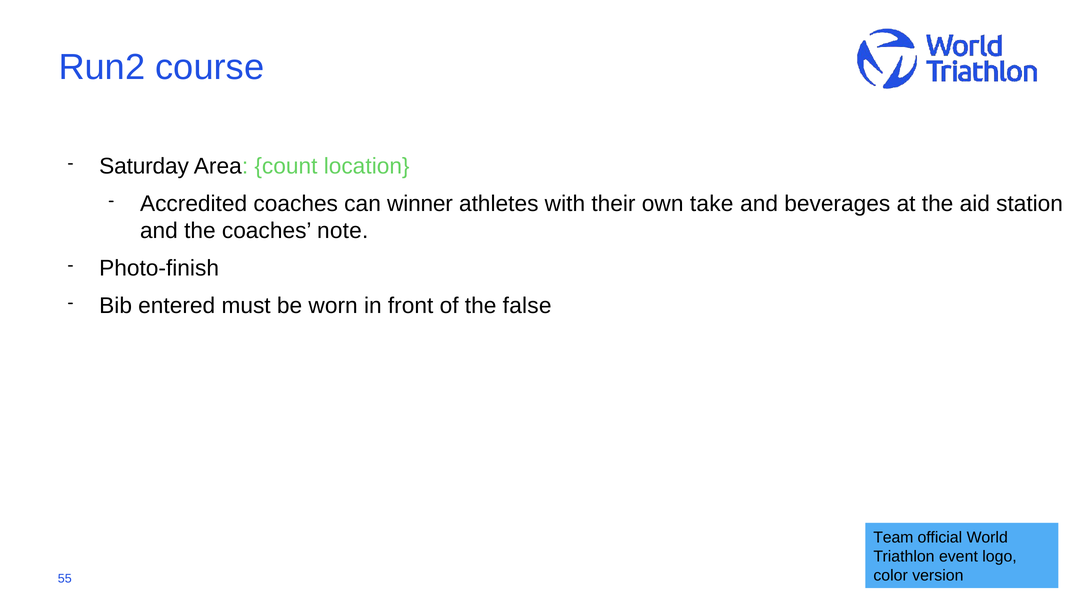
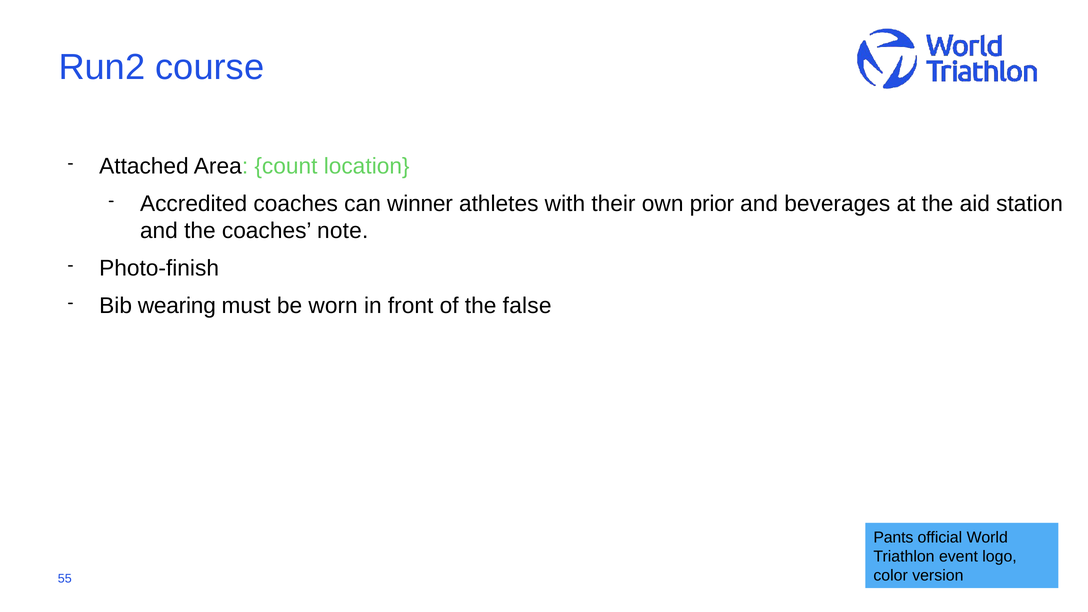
Saturday: Saturday -> Attached (144, 166)
take: take -> prior (712, 204)
entered: entered -> wearing (177, 306)
Team: Team -> Pants (893, 537)
